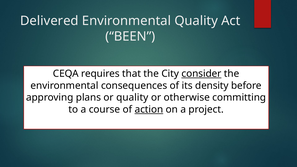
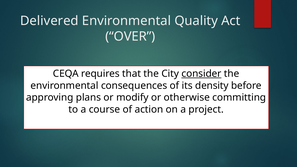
BEEN: BEEN -> OVER (130, 36)
or quality: quality -> modify (132, 98)
action underline: present -> none (149, 109)
